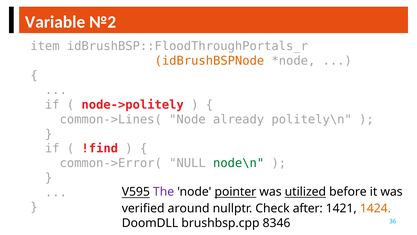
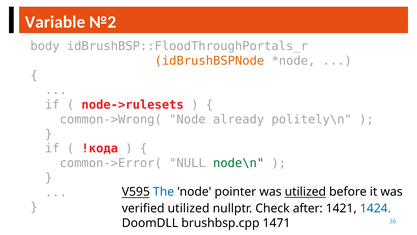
item: item -> body (45, 46)
node->politely: node->politely -> node->rulesets (133, 105)
common->Lines(: common->Lines( -> common->Wrong( (111, 119)
!find: !find -> !кода (100, 148)
The colour: purple -> blue (164, 192)
pointer underline: present -> none (235, 192)
verified around: around -> utilized (189, 208)
1424 colour: orange -> blue (375, 208)
8346: 8346 -> 1471 (277, 223)
